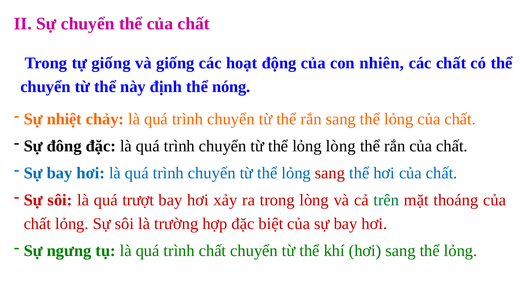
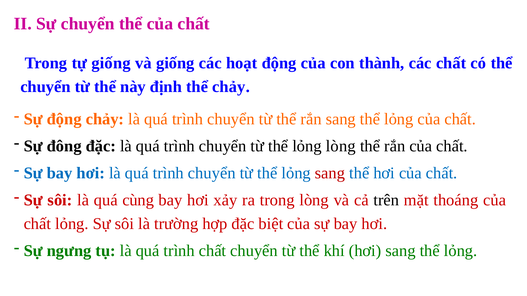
nhiên: nhiên -> thành (382, 63)
thể nóng: nóng -> chảy (231, 87)
Sự nhiệt: nhiệt -> động (64, 119)
trượt: trượt -> cùng (138, 200)
trên colour: green -> black (386, 200)
